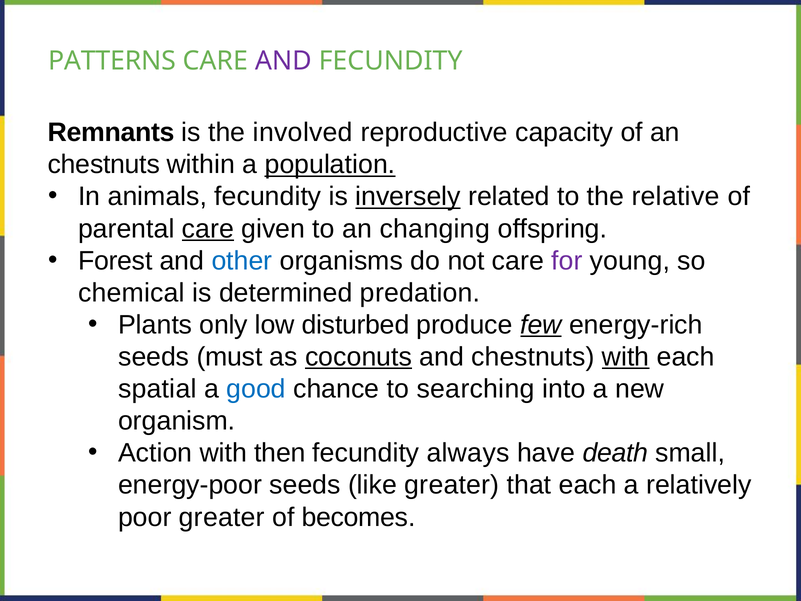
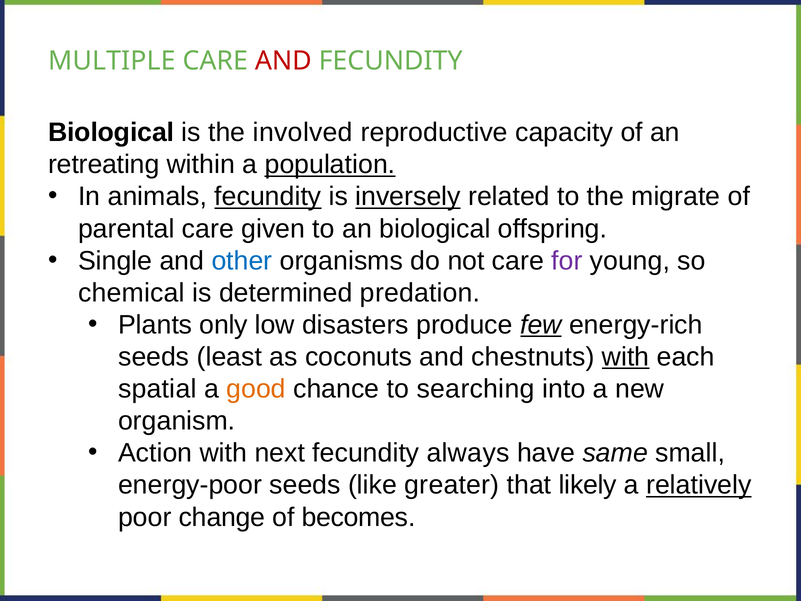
PATTERNS: PATTERNS -> MULTIPLE (112, 61)
AND colour: purple -> red (283, 61)
Remnants: Remnants -> Biological (111, 132)
chestnuts: chestnuts -> retreating (104, 165)
fecundity underline: none -> present (268, 197)
relative: relative -> migrate (676, 197)
care underline: present -> none (208, 229)
an changing: changing -> biological (435, 229)
Forest: Forest -> Single (115, 261)
disturbed: disturbed -> disasters (355, 325)
must: must -> least (229, 357)
coconuts underline: present -> none (359, 357)
good colour: blue -> orange (256, 389)
then: then -> next (280, 453)
death: death -> same (615, 453)
that each: each -> likely (588, 485)
relatively underline: none -> present (699, 485)
poor greater: greater -> change (222, 517)
